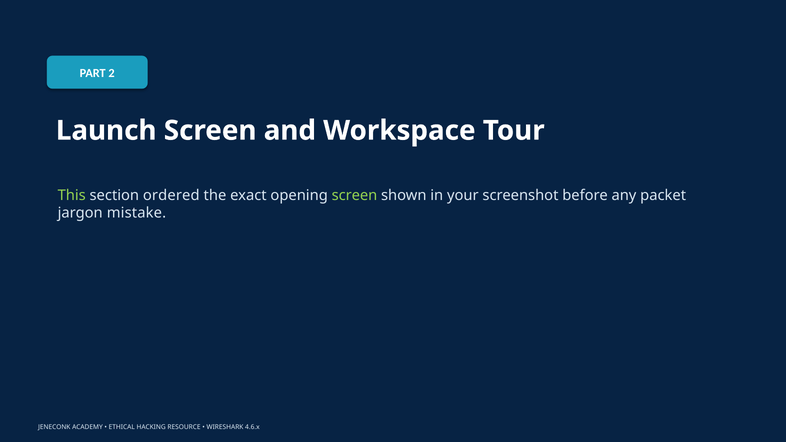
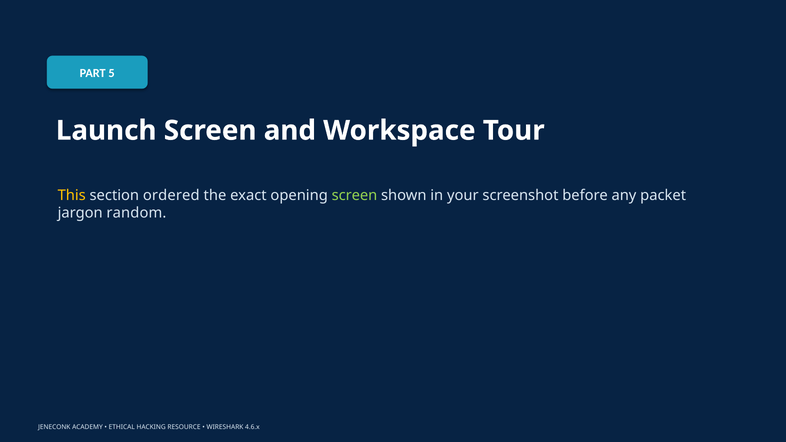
2: 2 -> 5 (112, 73)
This colour: light green -> yellow (72, 196)
mistake: mistake -> random (136, 213)
